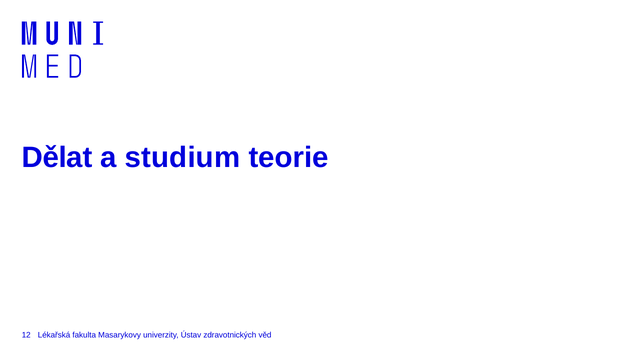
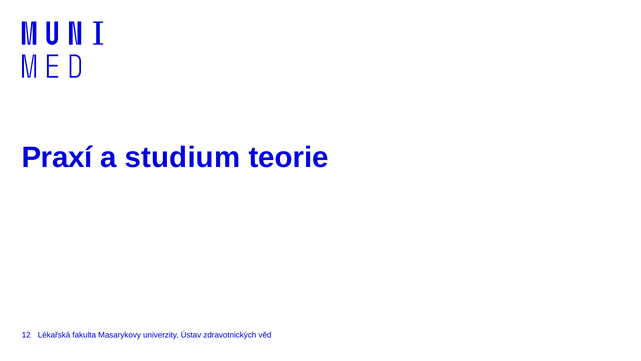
Dělat: Dělat -> Praxí (57, 157)
